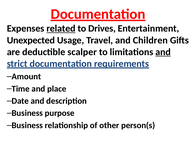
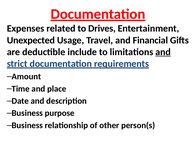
related underline: present -> none (61, 28)
Children: Children -> Financial (150, 40)
scalper: scalper -> include (82, 52)
